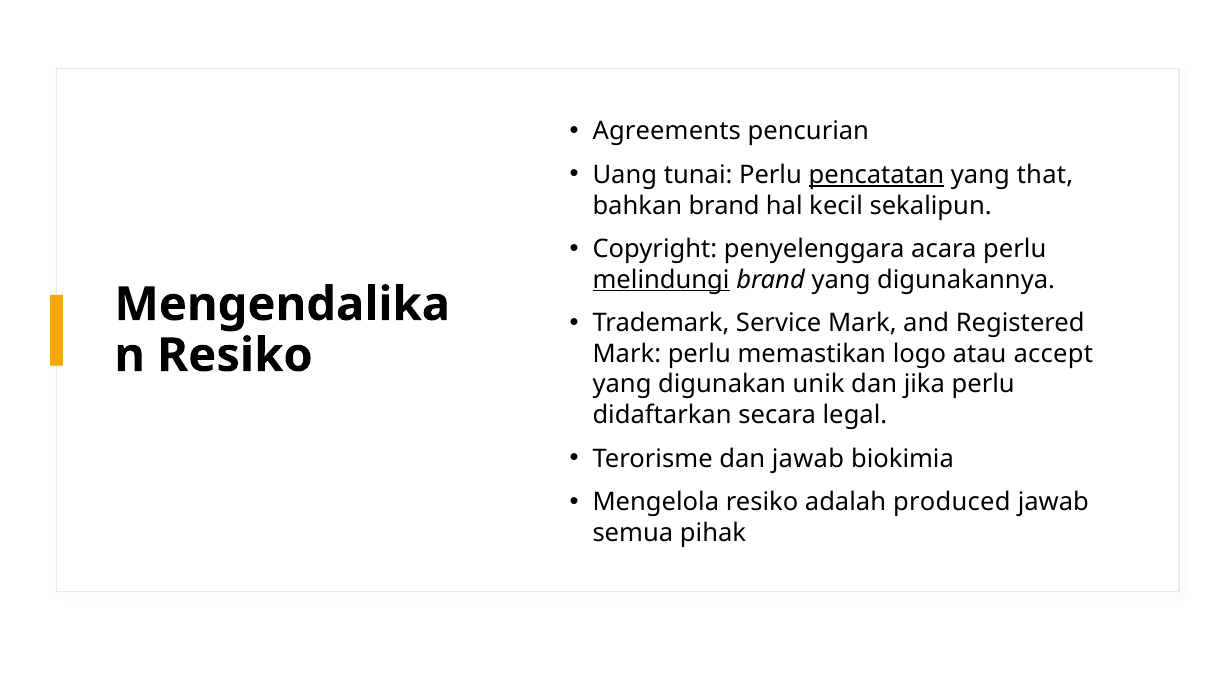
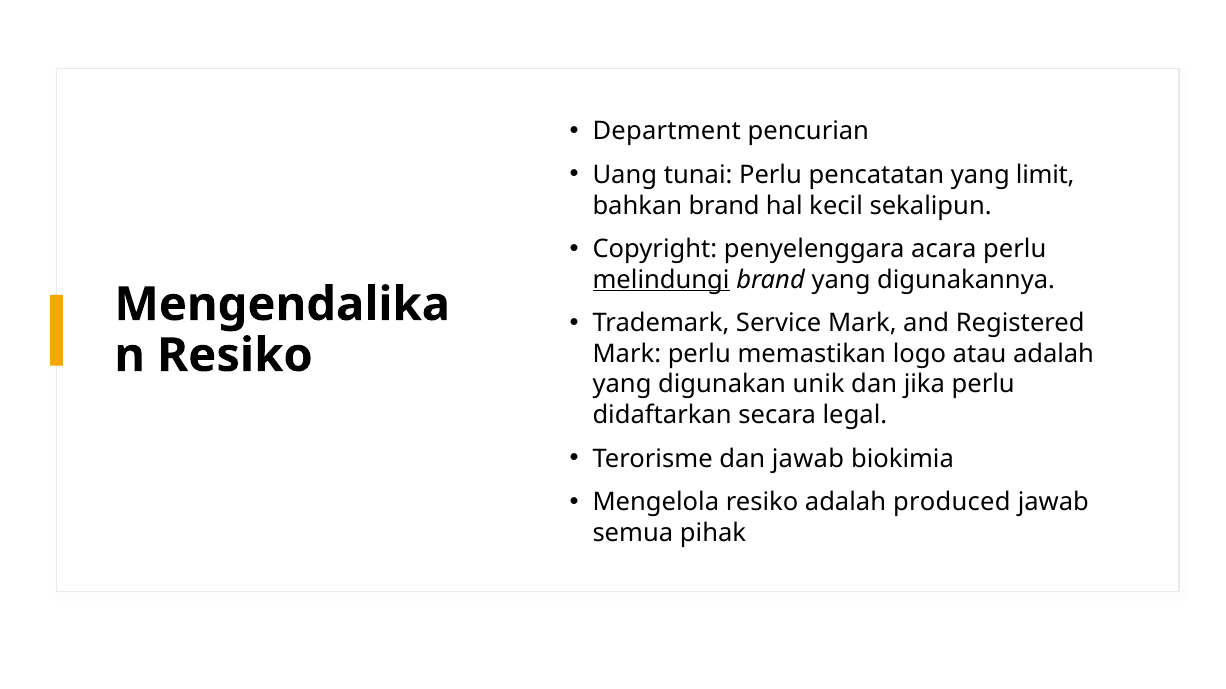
Agreements: Agreements -> Department (667, 132)
pencatatan underline: present -> none (876, 175)
that: that -> limit (1045, 175)
atau accept: accept -> adalah (1054, 354)
